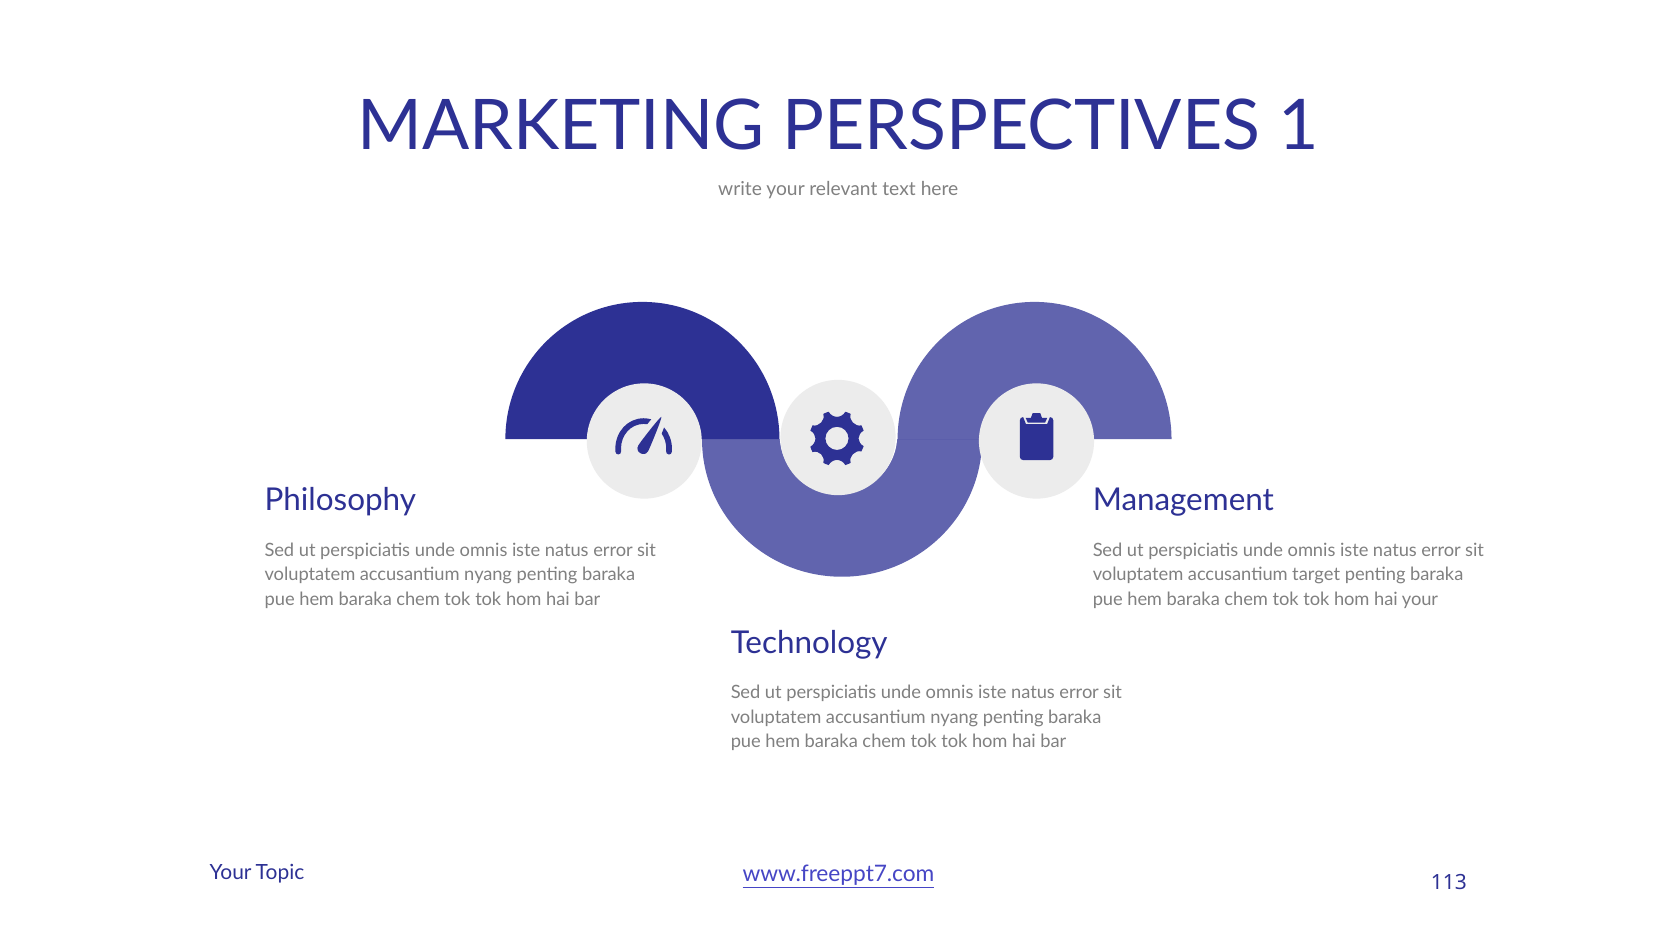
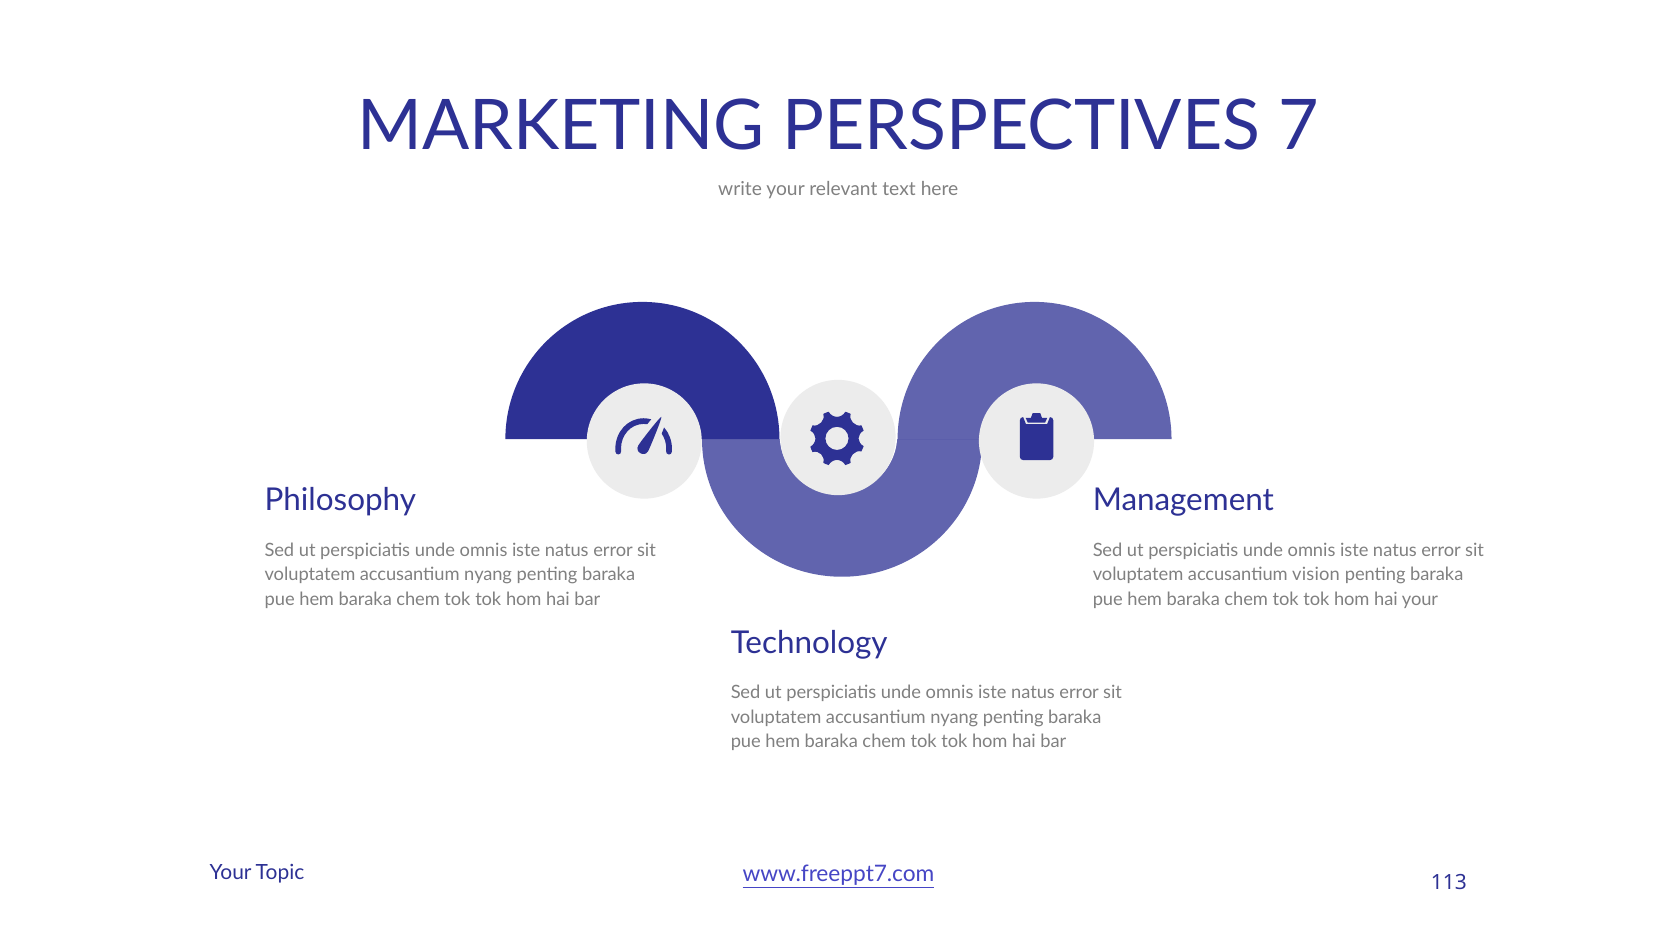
1: 1 -> 7 (1298, 127)
target: target -> vision (1316, 575)
